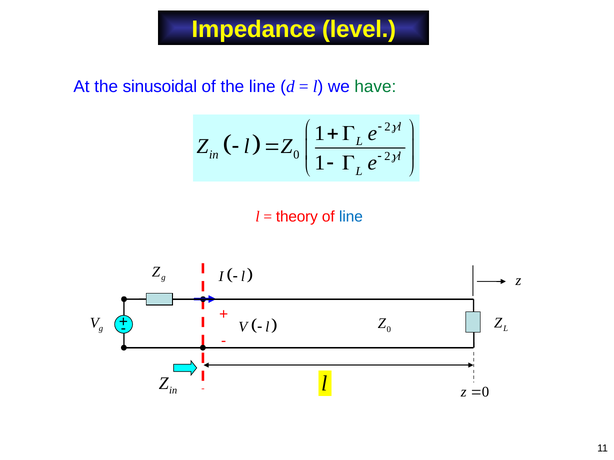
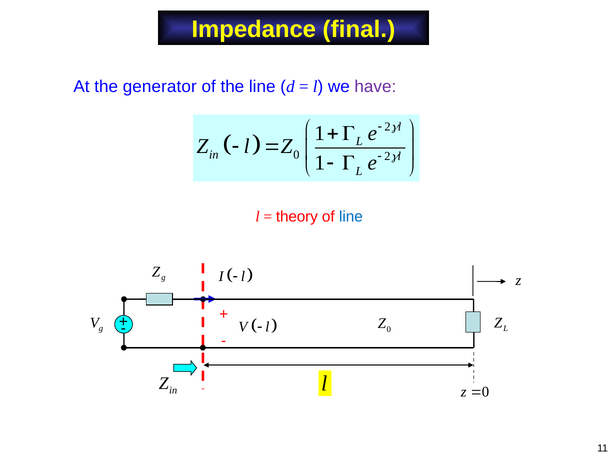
level: level -> final (359, 29)
sinusoidal: sinusoidal -> generator (160, 87)
have colour: green -> purple (375, 87)
